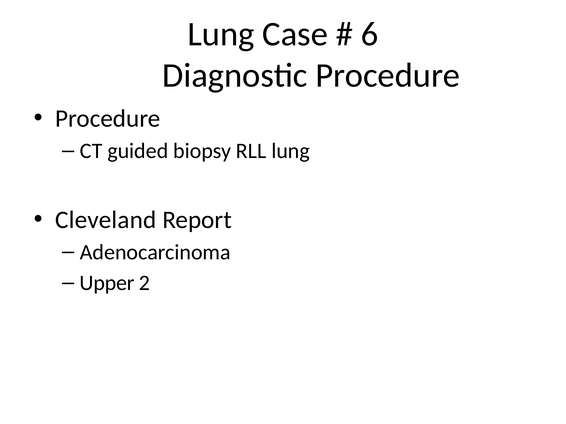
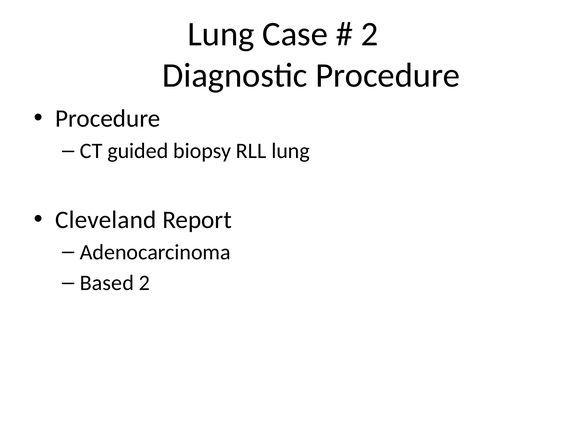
6: 6 -> 2 (370, 34)
Upper: Upper -> Based (107, 283)
